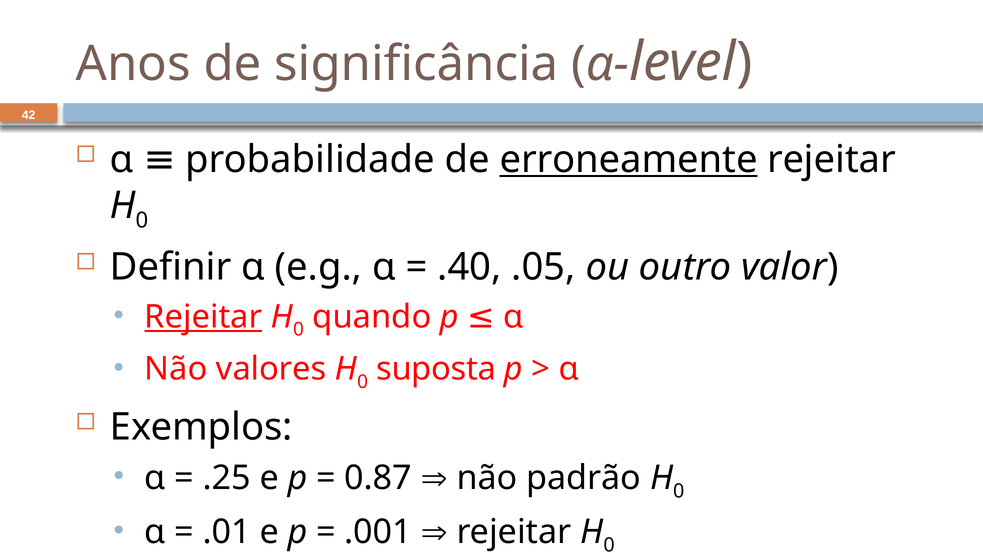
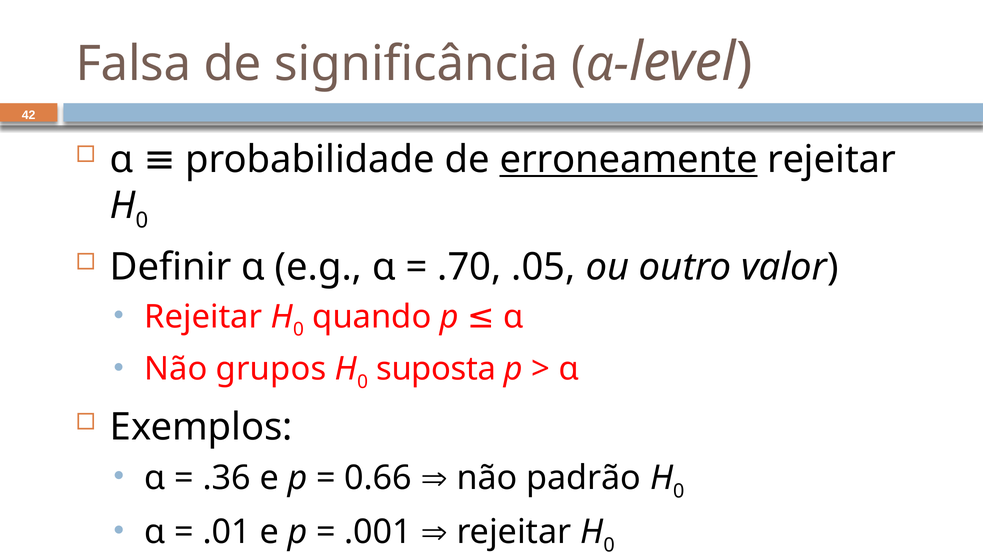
Anos: Anos -> Falsa (133, 64)
.40: .40 -> .70 (469, 267)
Rejeitar underline: present -> none (203, 317)
valores: valores -> grupos (271, 369)
.25: .25 -> .36 (227, 478)
0.87: 0.87 -> 0.66 (378, 478)
